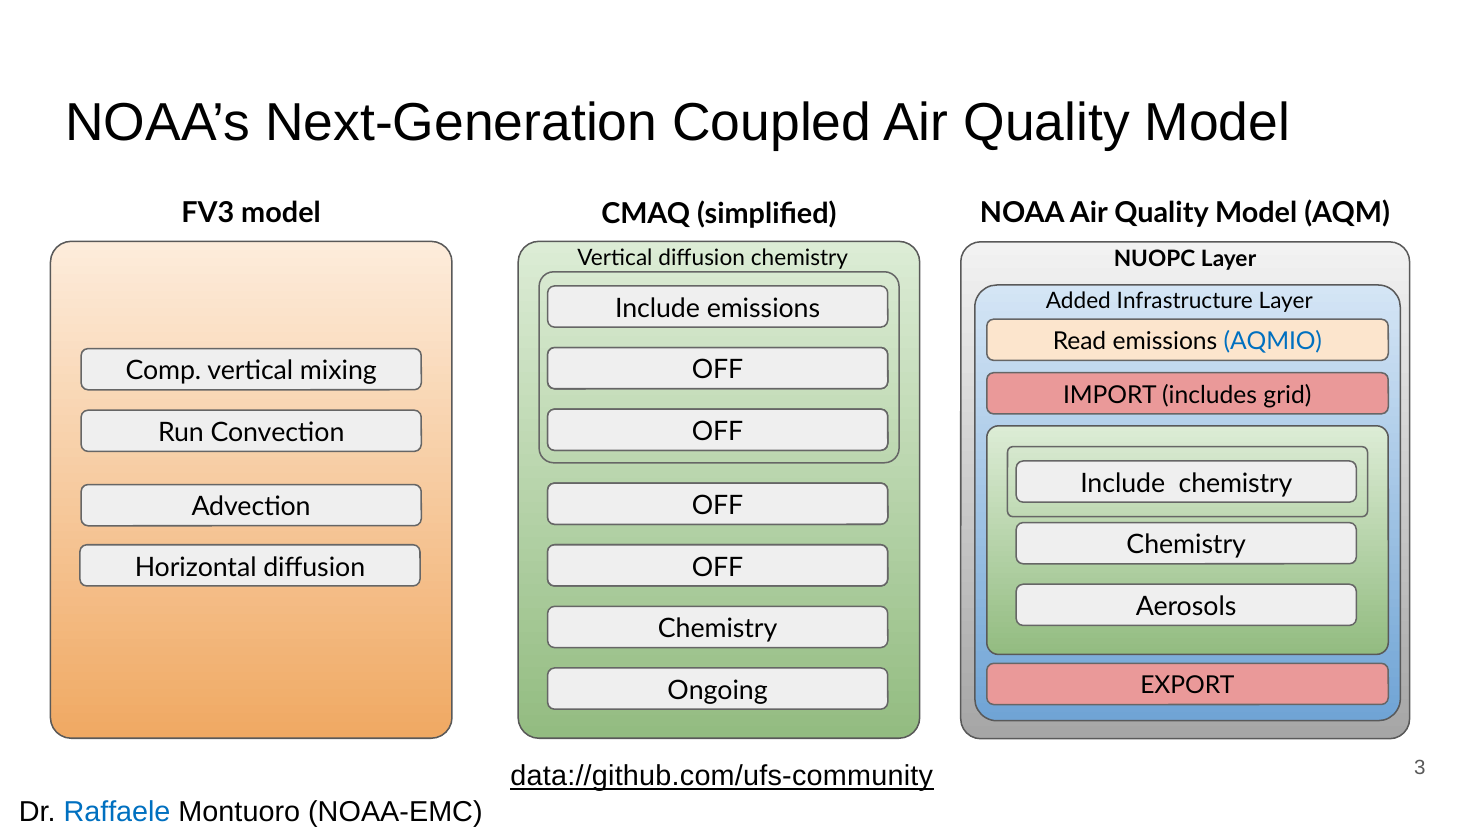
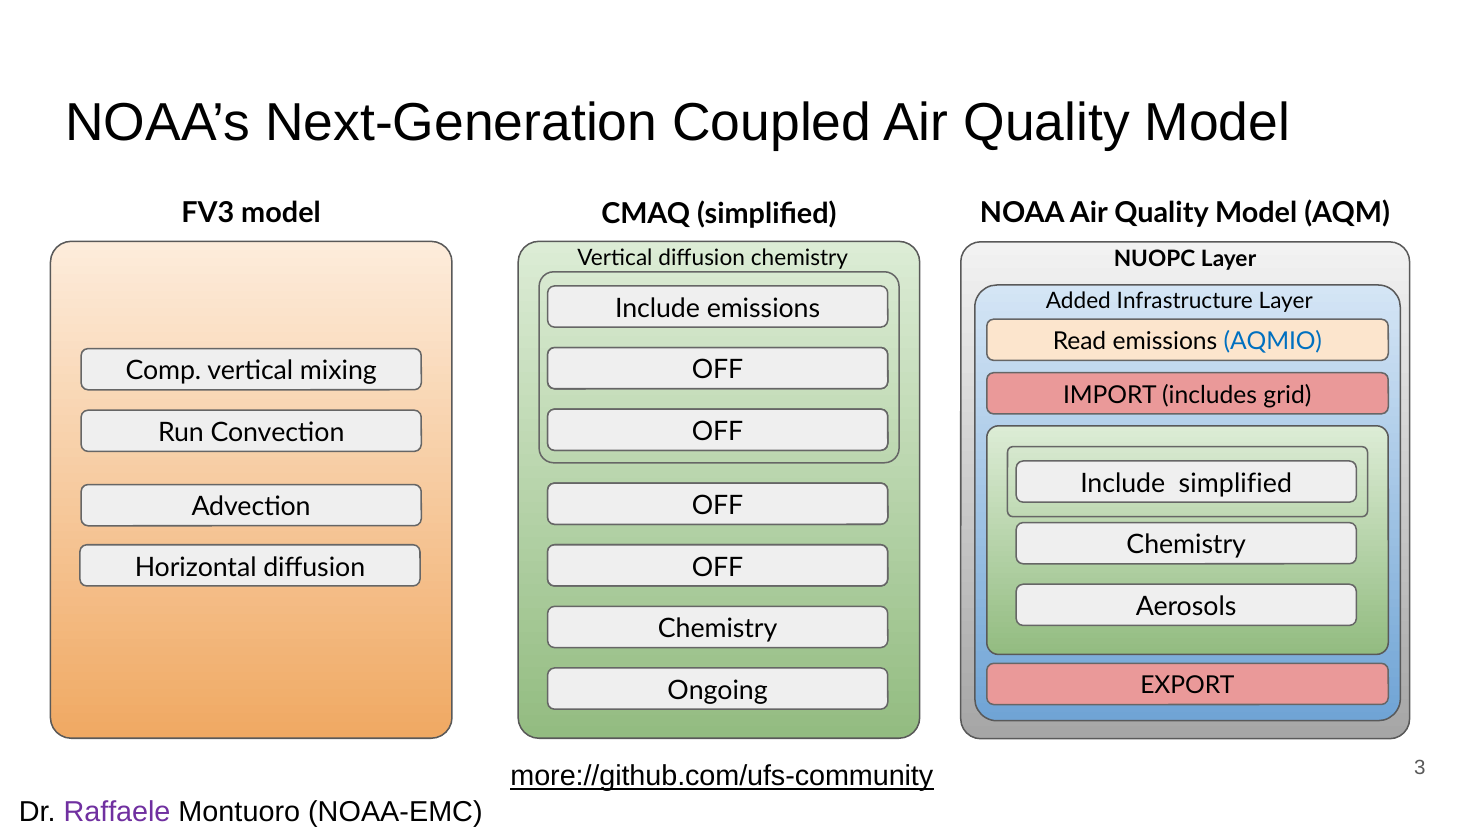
Include chemistry: chemistry -> simplified (1235, 484)
data://github.com/ufs-community: data://github.com/ufs-community -> more://github.com/ufs-community (722, 777)
Raffaele colour: blue -> purple (117, 812)
